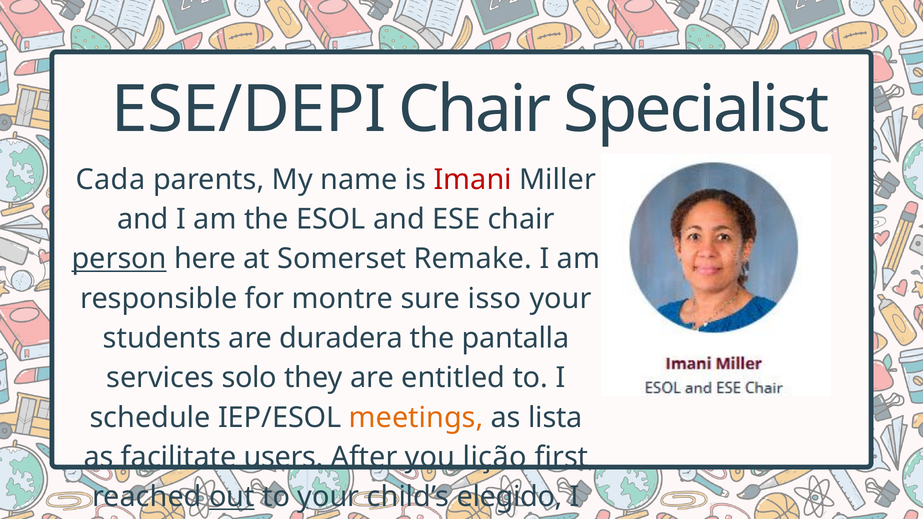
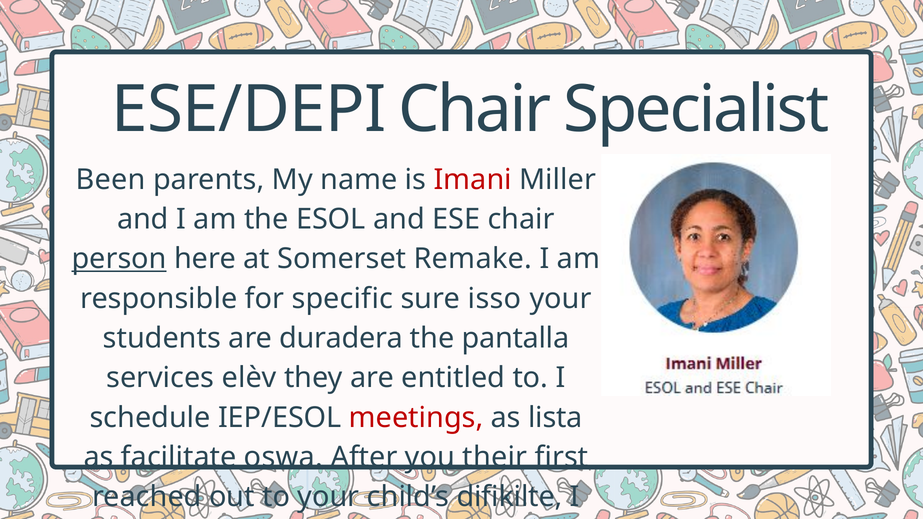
Cada: Cada -> Been (111, 180)
montre: montre -> specific (342, 299)
solo: solo -> elèv (249, 378)
meetings colour: orange -> red (416, 418)
users: users -> oswa (283, 457)
lição: lição -> their (495, 457)
out underline: present -> none (232, 497)
elegido: elegido -> difikilte (510, 497)
